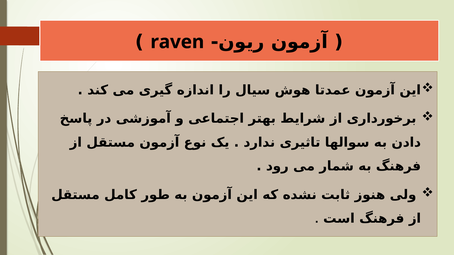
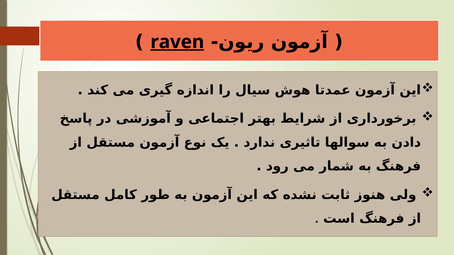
raven underline: none -> present (177, 42)
